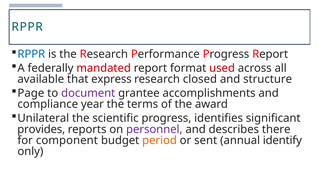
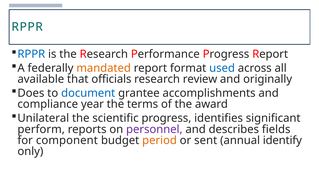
mandated colour: red -> orange (104, 68)
used colour: red -> blue (222, 68)
express: express -> officials (111, 79)
closed: closed -> review (200, 79)
structure: structure -> originally (268, 79)
Page: Page -> Does (31, 93)
document colour: purple -> blue (88, 93)
provides: provides -> perform (41, 129)
there: there -> fields (276, 129)
